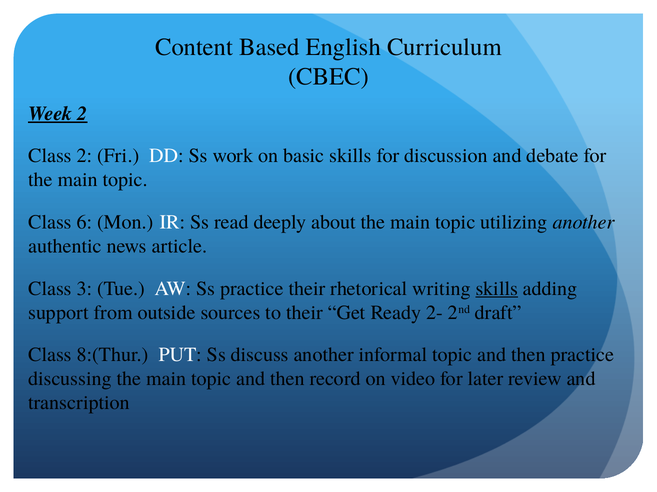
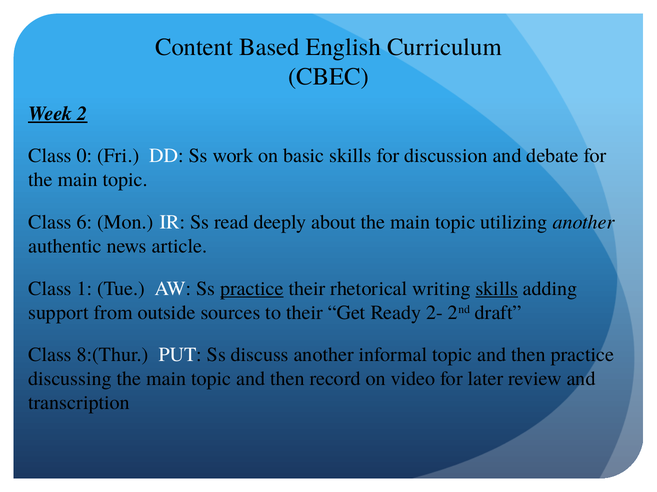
Class 2: 2 -> 0 (84, 156)
3: 3 -> 1 (84, 289)
practice underline: none -> present (252, 289)
